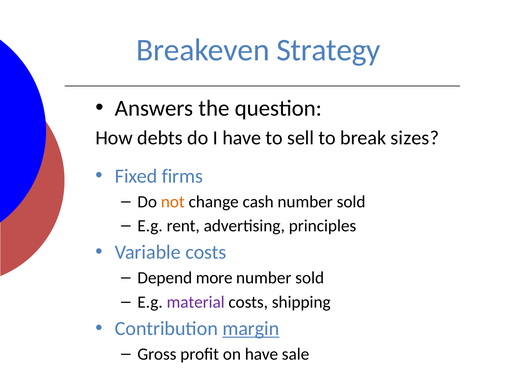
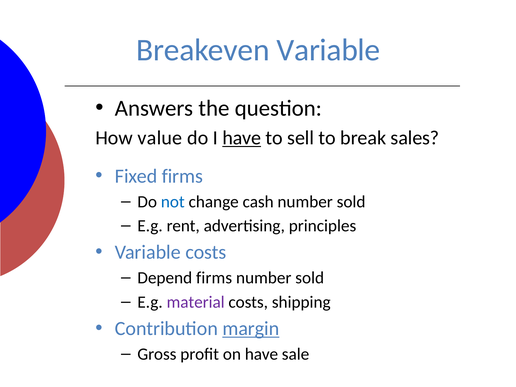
Breakeven Strategy: Strategy -> Variable (328, 50)
debts: debts -> value (160, 138)
have underline: none -> present (242, 138)
sizes: sizes -> sales (415, 138)
not colour: orange -> blue (173, 202)
Depend more: more -> firms (214, 278)
